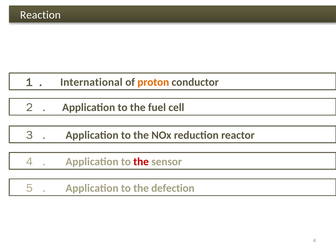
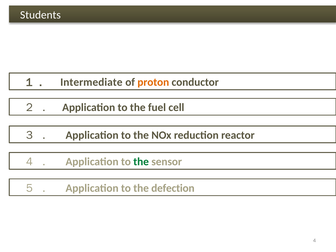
Reaction: Reaction -> Students (40, 15)
International: International -> Intermediate (91, 82)
the colour: red -> green (141, 162)
